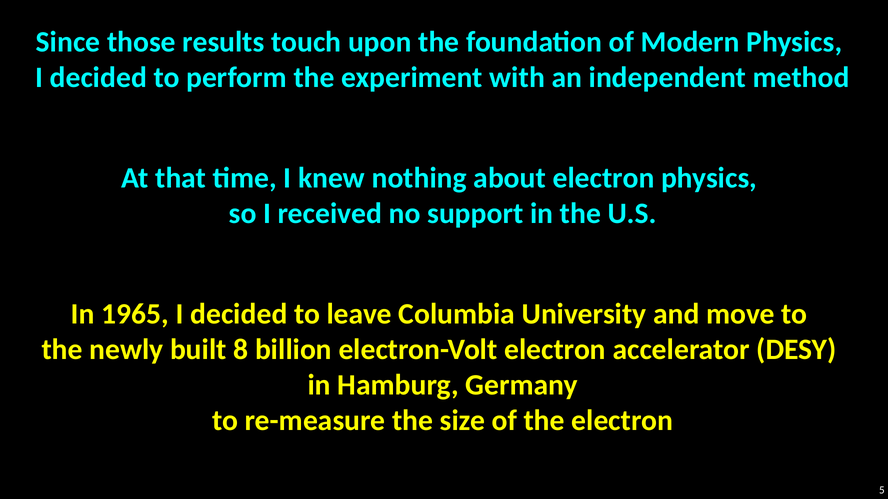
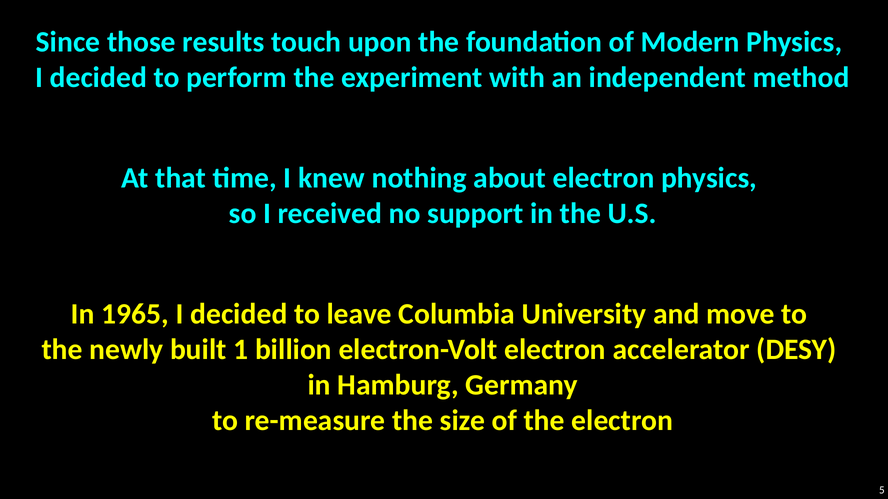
8: 8 -> 1 (241, 350)
